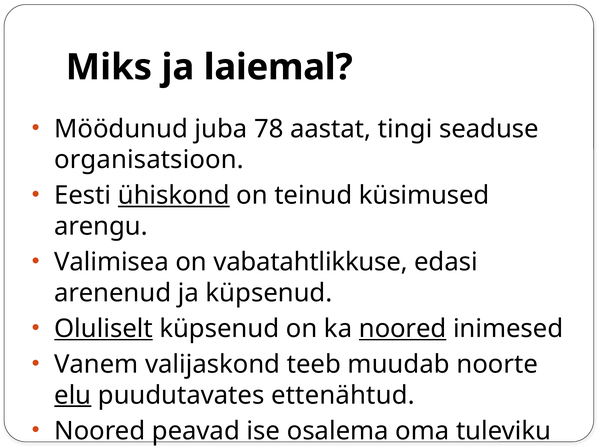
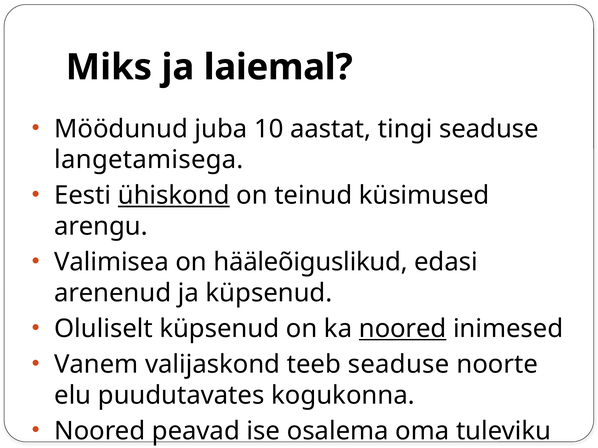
78: 78 -> 10 (269, 129)
organisatsioon: organisatsioon -> langetamisega (149, 160)
vabatahtlikkuse: vabatahtlikkuse -> hääleõiguslikud (311, 262)
Oluliselt underline: present -> none (103, 329)
teeb muudab: muudab -> seaduse (399, 365)
elu underline: present -> none (73, 396)
ettenähtud: ettenähtud -> kogukonna (343, 396)
